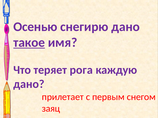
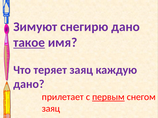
Осенью: Осенью -> Зимуют (35, 27)
теряет рога: рога -> заяц (81, 70)
первым underline: none -> present (108, 97)
